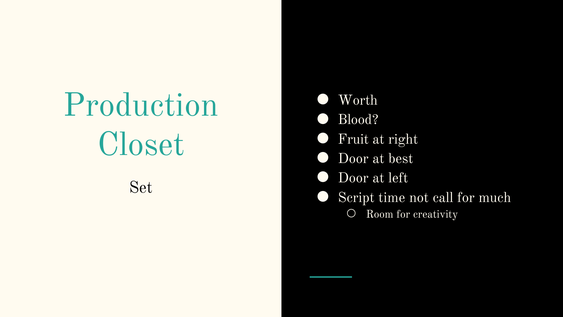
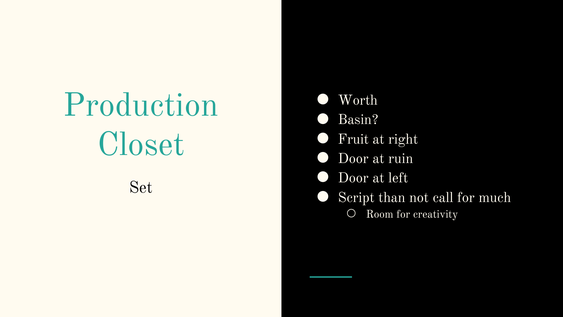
Blood: Blood -> Basin (358, 120)
best: best -> ruin (401, 158)
time: time -> than (392, 197)
